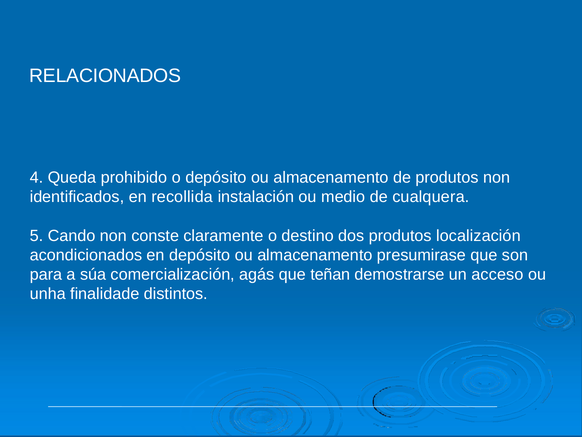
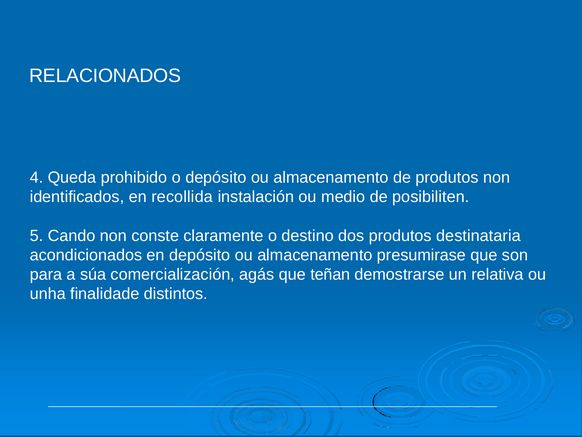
cualquera: cualquera -> posibiliten (431, 197)
localización: localización -> destinataria (478, 235)
acceso: acceso -> relativa (497, 274)
